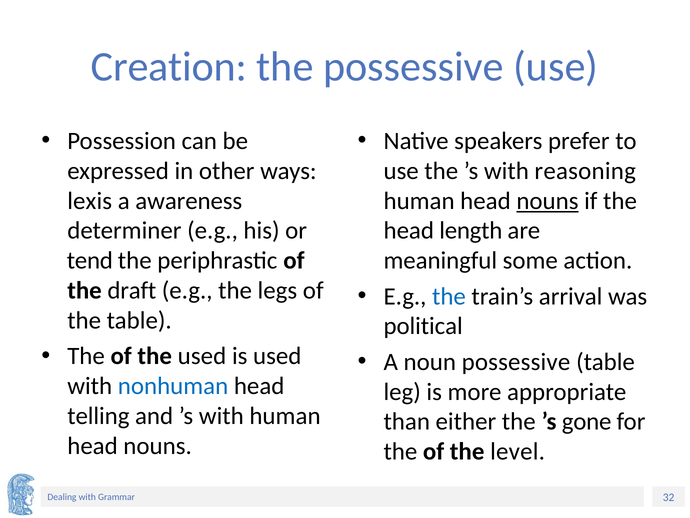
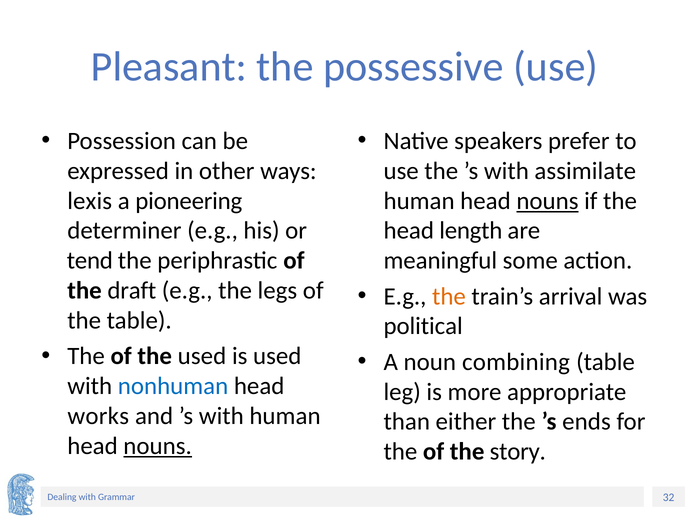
Creation: Creation -> Pleasant (169, 67)
reasoning: reasoning -> assimilate (585, 171)
awareness: awareness -> pioneering (189, 201)
the colour: blue -> orange (449, 296)
noun possessive: possessive -> combining (516, 362)
telling: telling -> works (98, 416)
gone: gone -> ends (586, 421)
nouns underline: none -> present (158, 445)
level: level -> story (518, 451)
